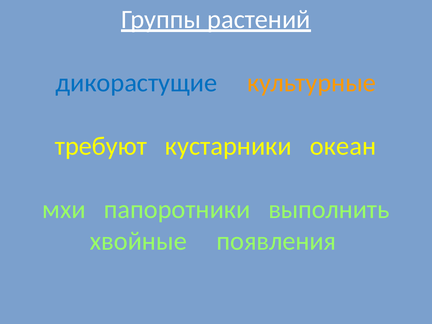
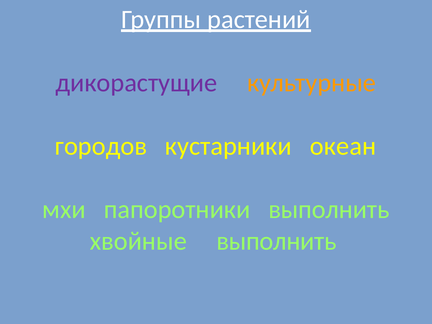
дикорастущие colour: blue -> purple (136, 83)
требуют: требуют -> городов (101, 146)
хвойные появления: появления -> выполнить (276, 241)
